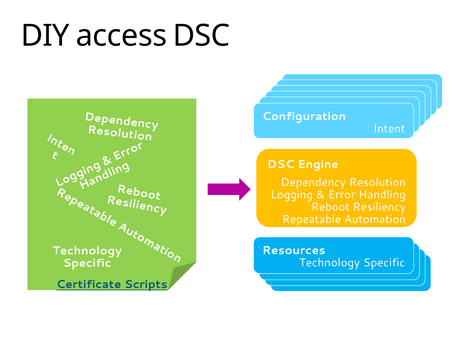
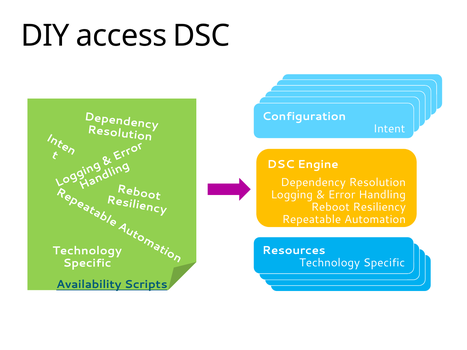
Certificate: Certificate -> Availability (89, 284)
